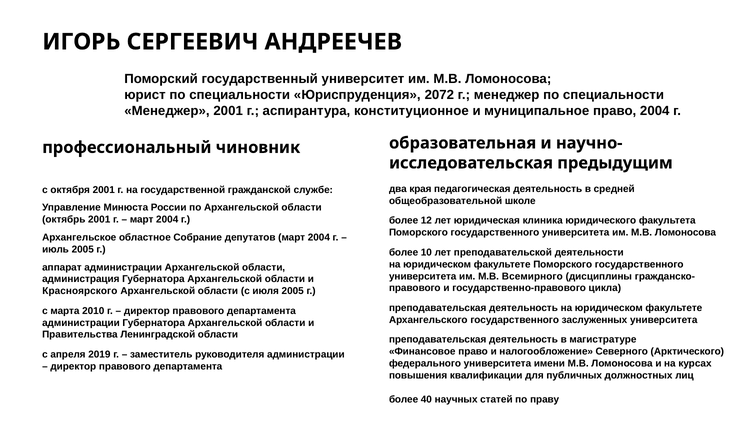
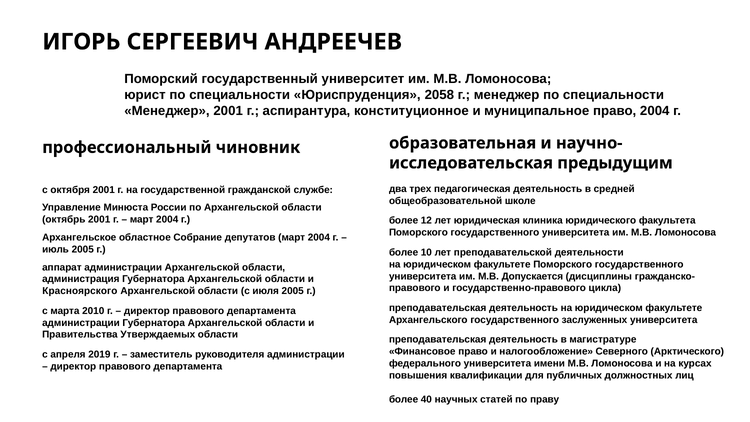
2072: 2072 -> 2058 (439, 95)
края: края -> трех (420, 189)
Всемирного: Всемирного -> Допускается (532, 276)
Ленинградской: Ленинградской -> Утверждаемых (158, 335)
